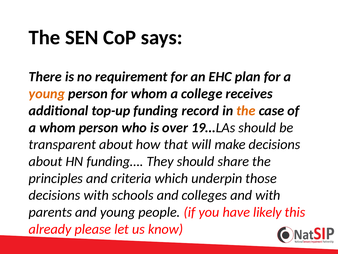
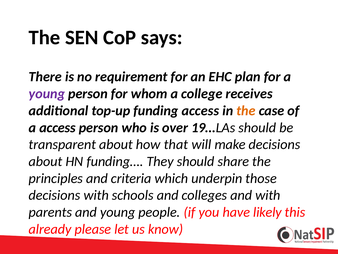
young colour: orange -> purple (47, 94)
funding record: record -> access (200, 110)
a whom: whom -> access (57, 127)
